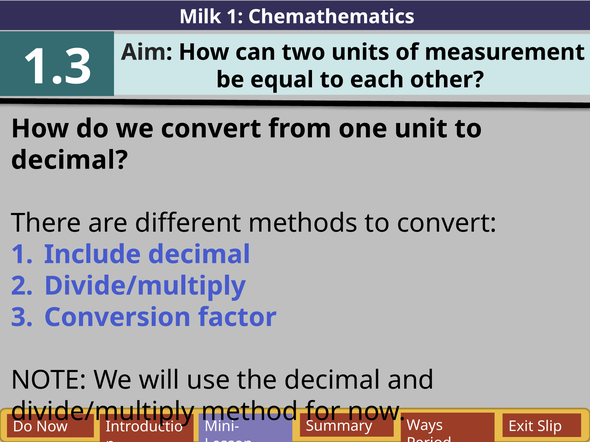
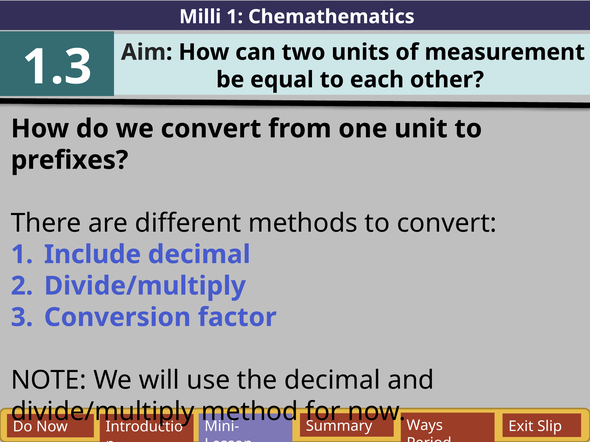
Milk: Milk -> Milli (200, 17)
decimal: decimal -> prefixes (70, 160)
